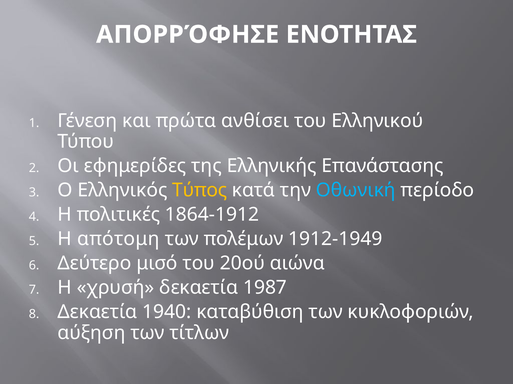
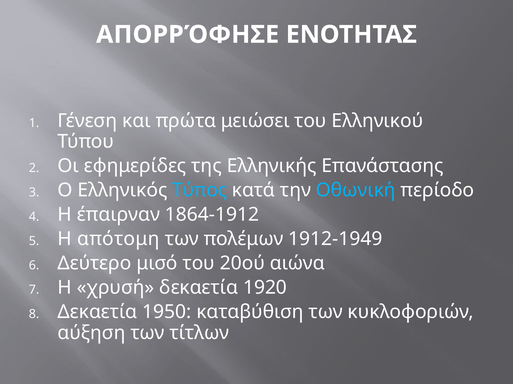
ανθίσει: ανθίσει -> μειώσει (255, 121)
Τύπος colour: yellow -> light blue (200, 191)
πολιτικές: πολιτικές -> έπαιρναν (118, 215)
1987: 1987 -> 1920 (265, 288)
1940: 1940 -> 1950 (167, 313)
